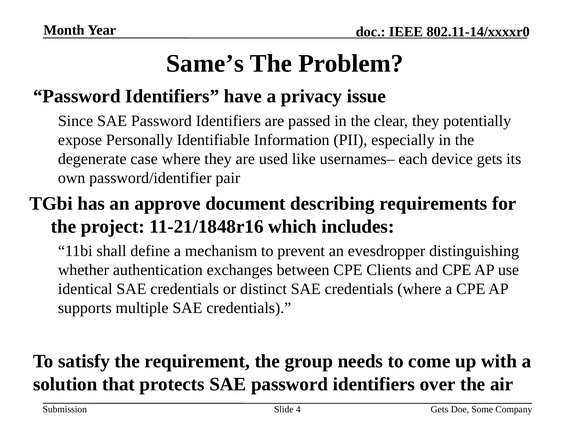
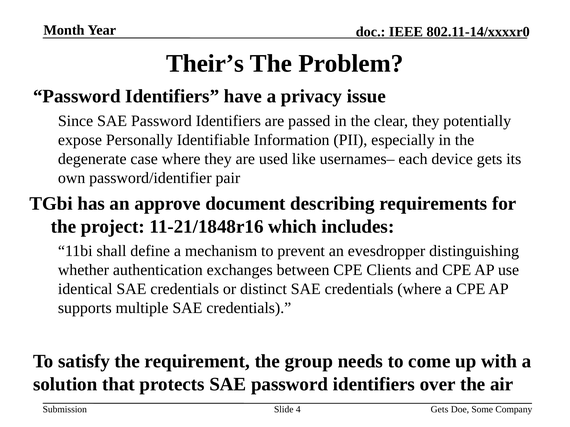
Same’s: Same’s -> Their’s (205, 63)
